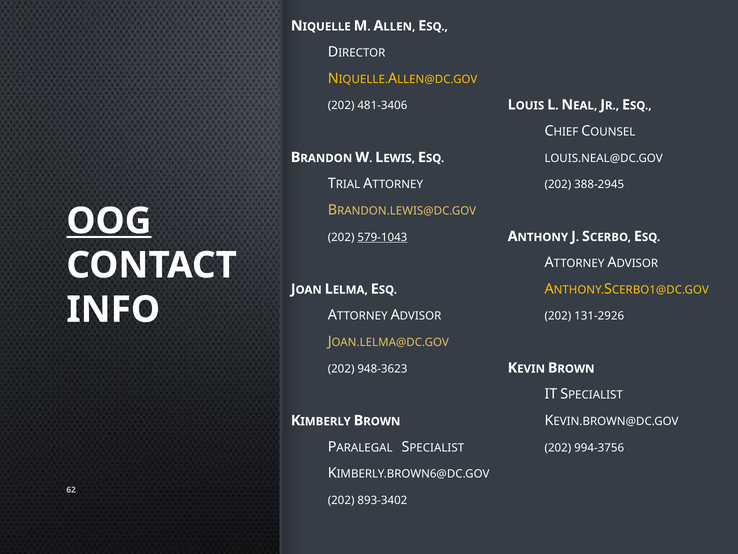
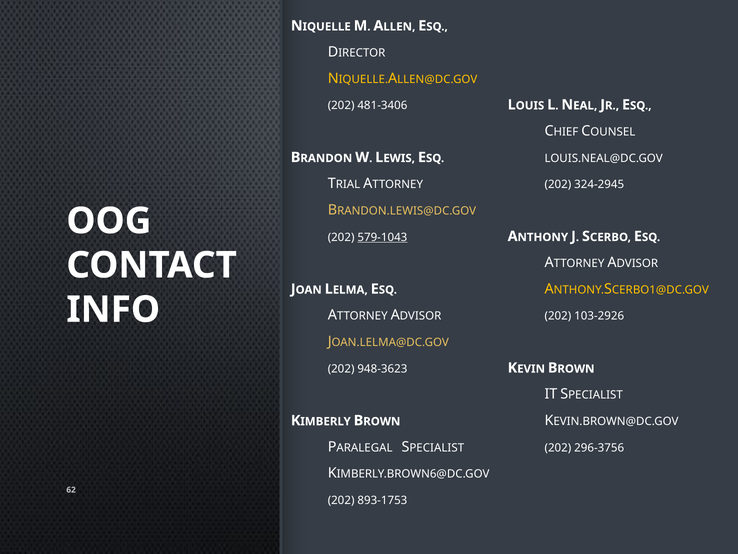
388-2945: 388-2945 -> 324-2945 (599, 184)
OOG underline: present -> none (109, 221)
131-2926: 131-2926 -> 103-2926 (599, 316)
994-3756: 994-3756 -> 296-3756 (599, 447)
893-3402: 893-3402 -> 893-1753 (382, 500)
